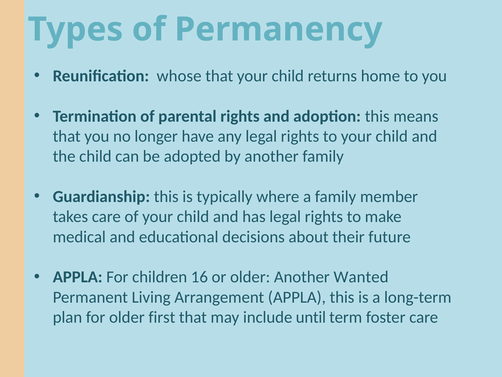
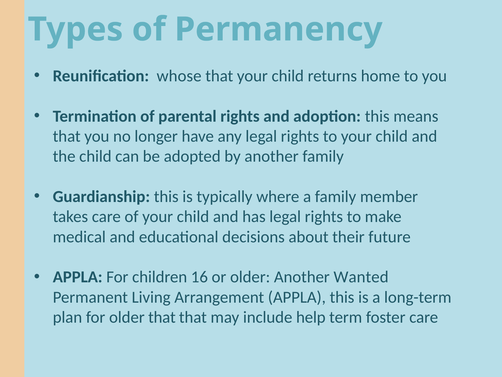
older first: first -> that (162, 317)
until: until -> help (311, 317)
